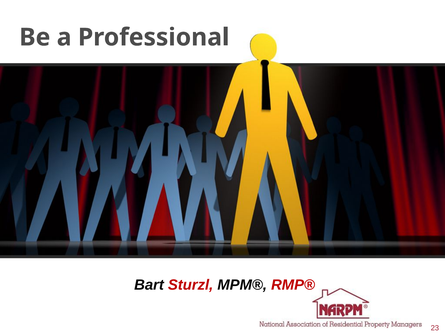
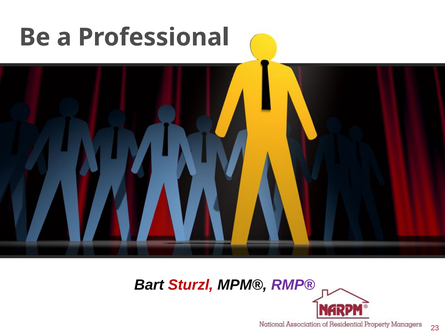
RMP® colour: red -> purple (293, 285)
